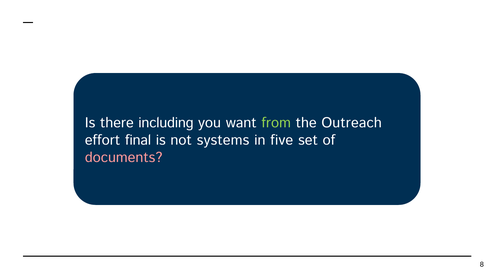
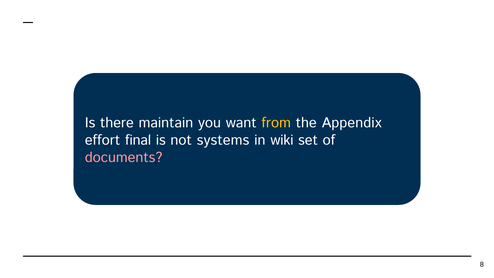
including: including -> maintain (166, 123)
from colour: light green -> yellow (276, 123)
Outreach: Outreach -> Appendix (352, 123)
five: five -> wiki (282, 140)
